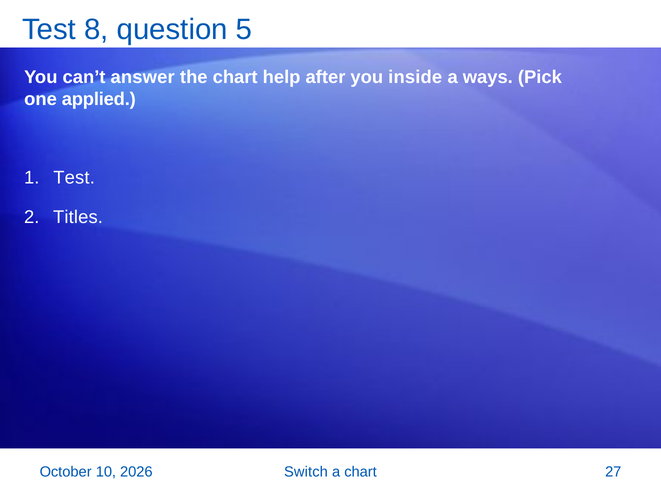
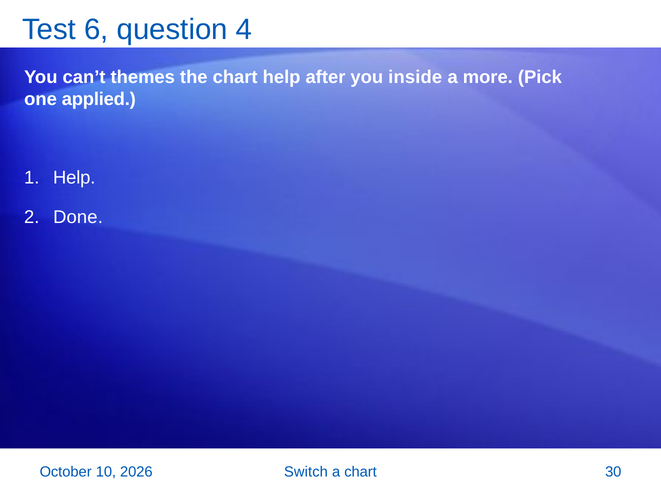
8: 8 -> 6 (96, 29)
5: 5 -> 4 (244, 29)
answer: answer -> themes (143, 77)
ways: ways -> more (488, 77)
1 Test: Test -> Help (74, 178)
Titles: Titles -> Done (78, 217)
27: 27 -> 30 (613, 472)
